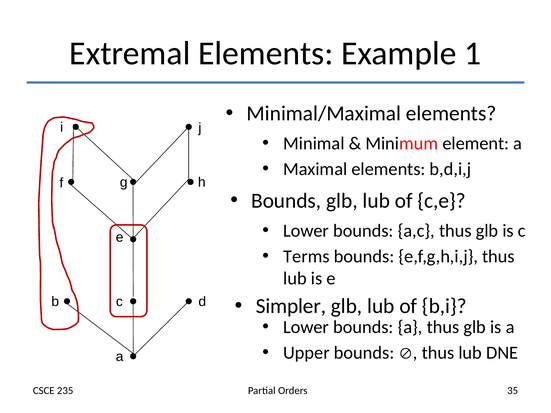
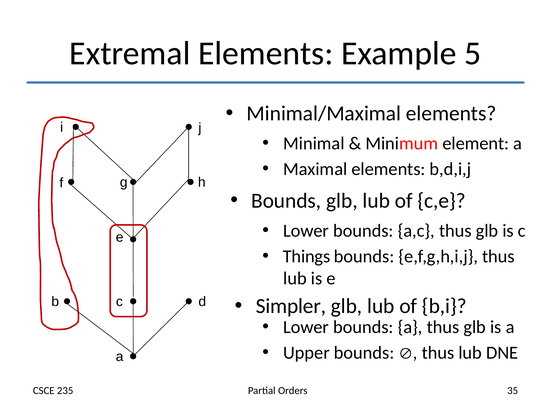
1: 1 -> 5 (473, 53)
Terms: Terms -> Things (307, 257)
